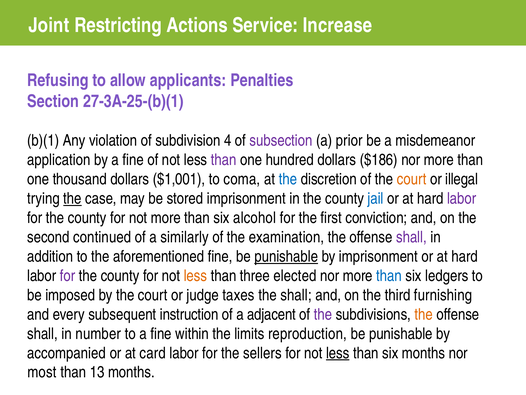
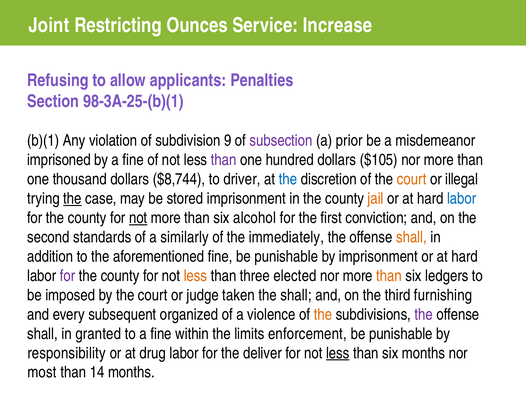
Actions: Actions -> Ounces (197, 25)
27-3A-25-(b)(1: 27-3A-25-(b)(1 -> 98-3A-25-(b)(1 (133, 101)
4: 4 -> 9 (228, 141)
application: application -> imprisoned (59, 160)
$186: $186 -> $105 (379, 160)
$1,001: $1,001 -> $8,744 (179, 179)
coma: coma -> driver (242, 179)
jail colour: blue -> orange (376, 198)
labor colour: purple -> blue (462, 198)
not underline: none -> present (138, 218)
continued: continued -> standards (102, 237)
examination: examination -> immediately (286, 237)
shall colour: purple -> orange (411, 237)
punishable underline: present -> none (286, 256)
than colour: blue -> orange (389, 275)
taxes: taxes -> taken (239, 295)
instruction: instruction -> organized (189, 314)
adjacent: adjacent -> violence (271, 314)
the colour: purple -> orange (323, 314)
the colour: orange -> purple (424, 314)
number: number -> granted (98, 333)
reproduction: reproduction -> enforcement (307, 333)
accompanied: accompanied -> responsibility (67, 353)
card: card -> drug (153, 353)
sellers: sellers -> deliver (262, 353)
13: 13 -> 14 (97, 372)
